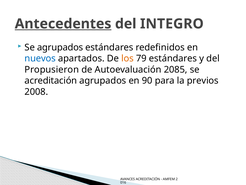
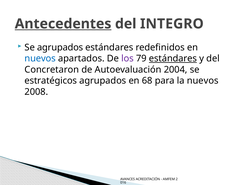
los colour: orange -> purple (127, 58)
estándares underline: none -> present (173, 58)
Propusieron: Propusieron -> Concretaron (52, 69)
2085: 2085 -> 2004 (176, 69)
acreditación: acreditación -> estratégicos (51, 80)
90: 90 -> 68 (147, 80)
la previos: previos -> nuevos (203, 80)
